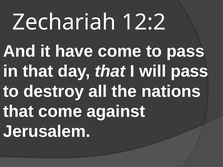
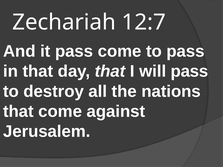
12:2: 12:2 -> 12:7 (144, 22)
it have: have -> pass (74, 51)
